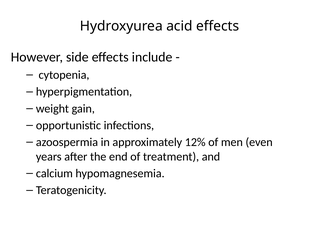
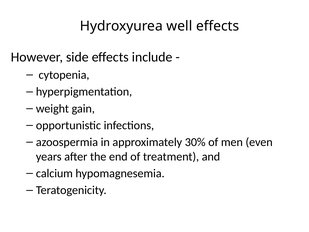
acid: acid -> well (179, 26)
12%: 12% -> 30% (195, 142)
